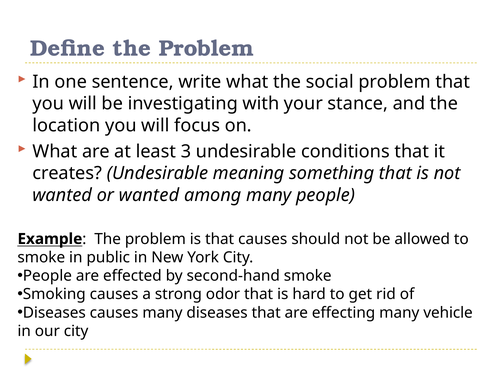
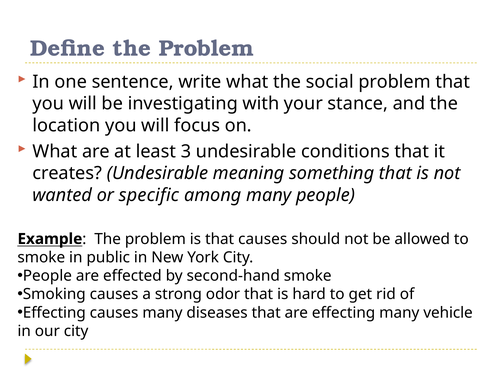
or wanted: wanted -> specific (149, 195)
Diseases: Diseases -> Effecting (54, 312)
